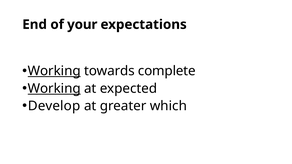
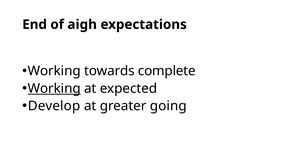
your: your -> aigh (82, 25)
Working underline: present -> none (54, 71)
which: which -> going (168, 106)
